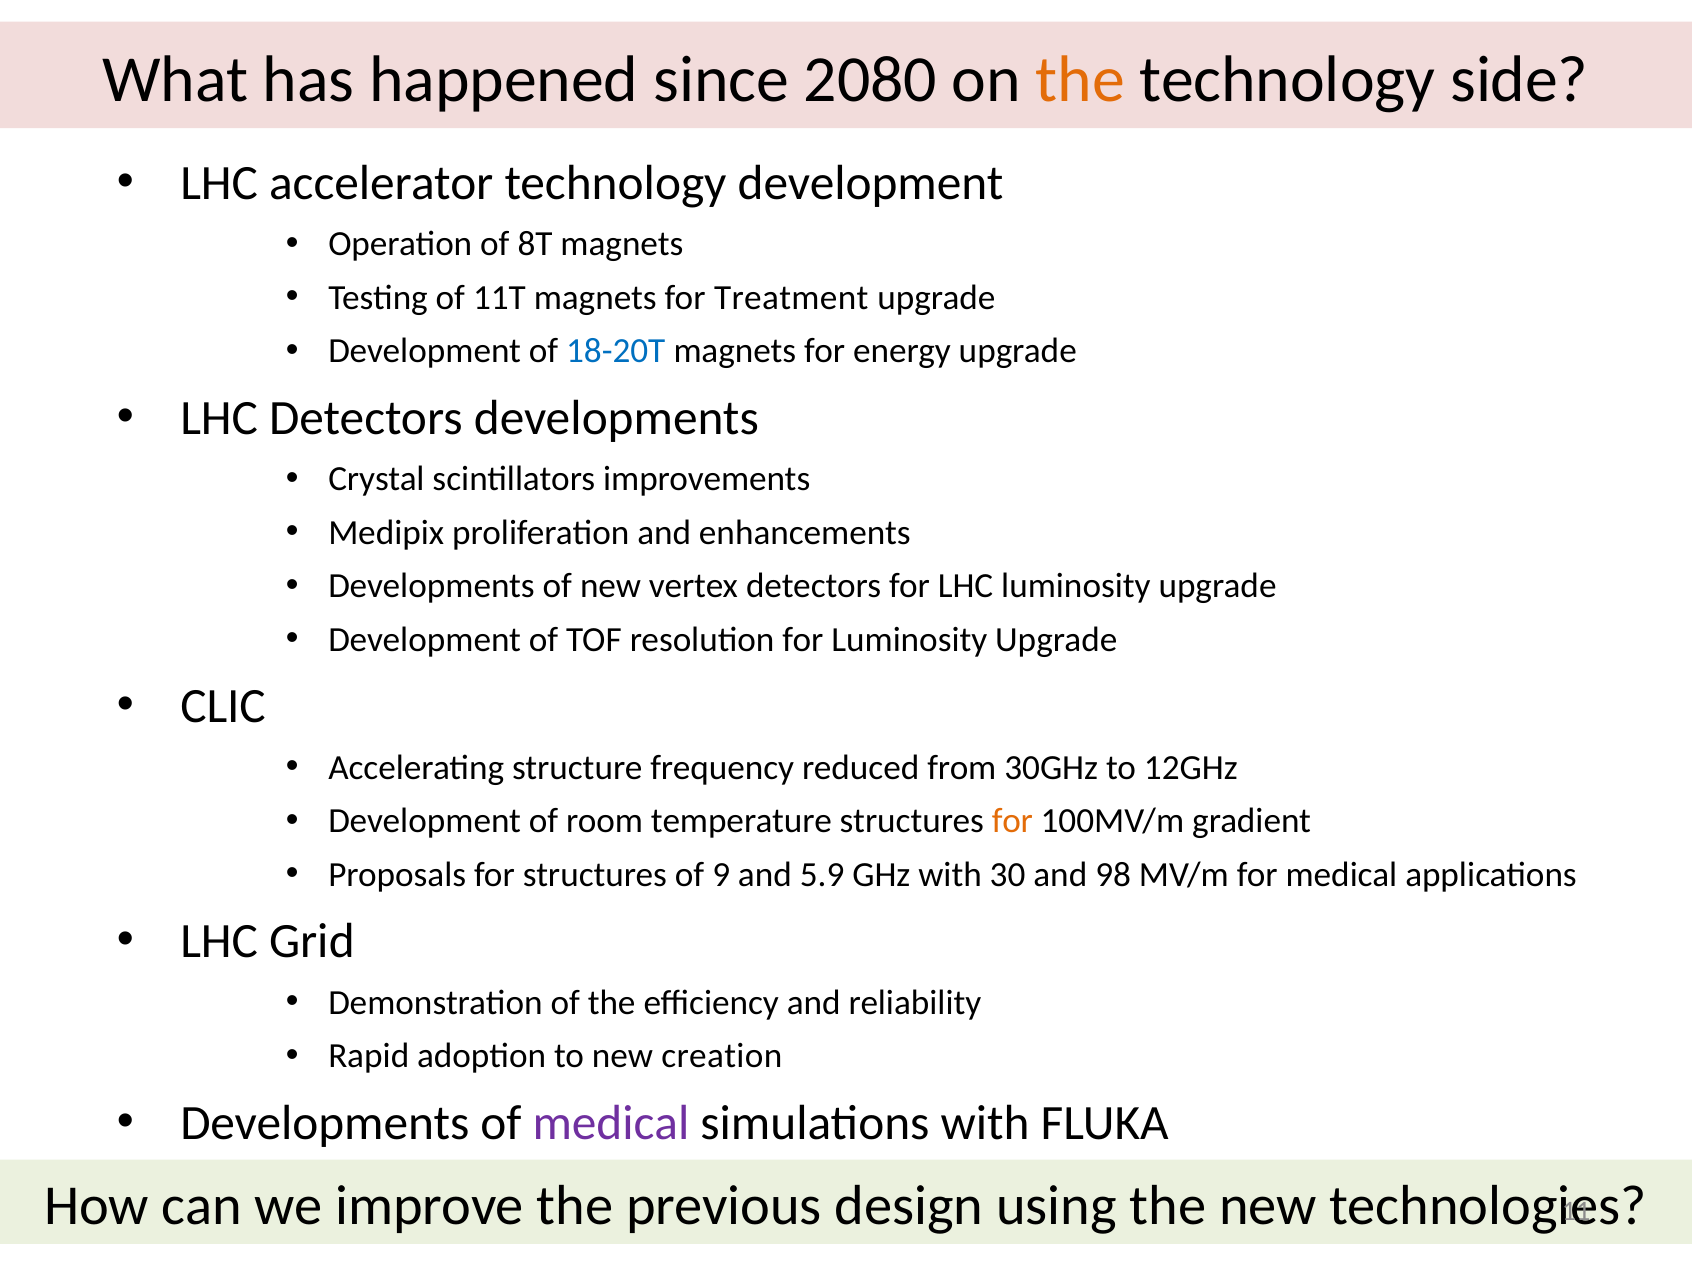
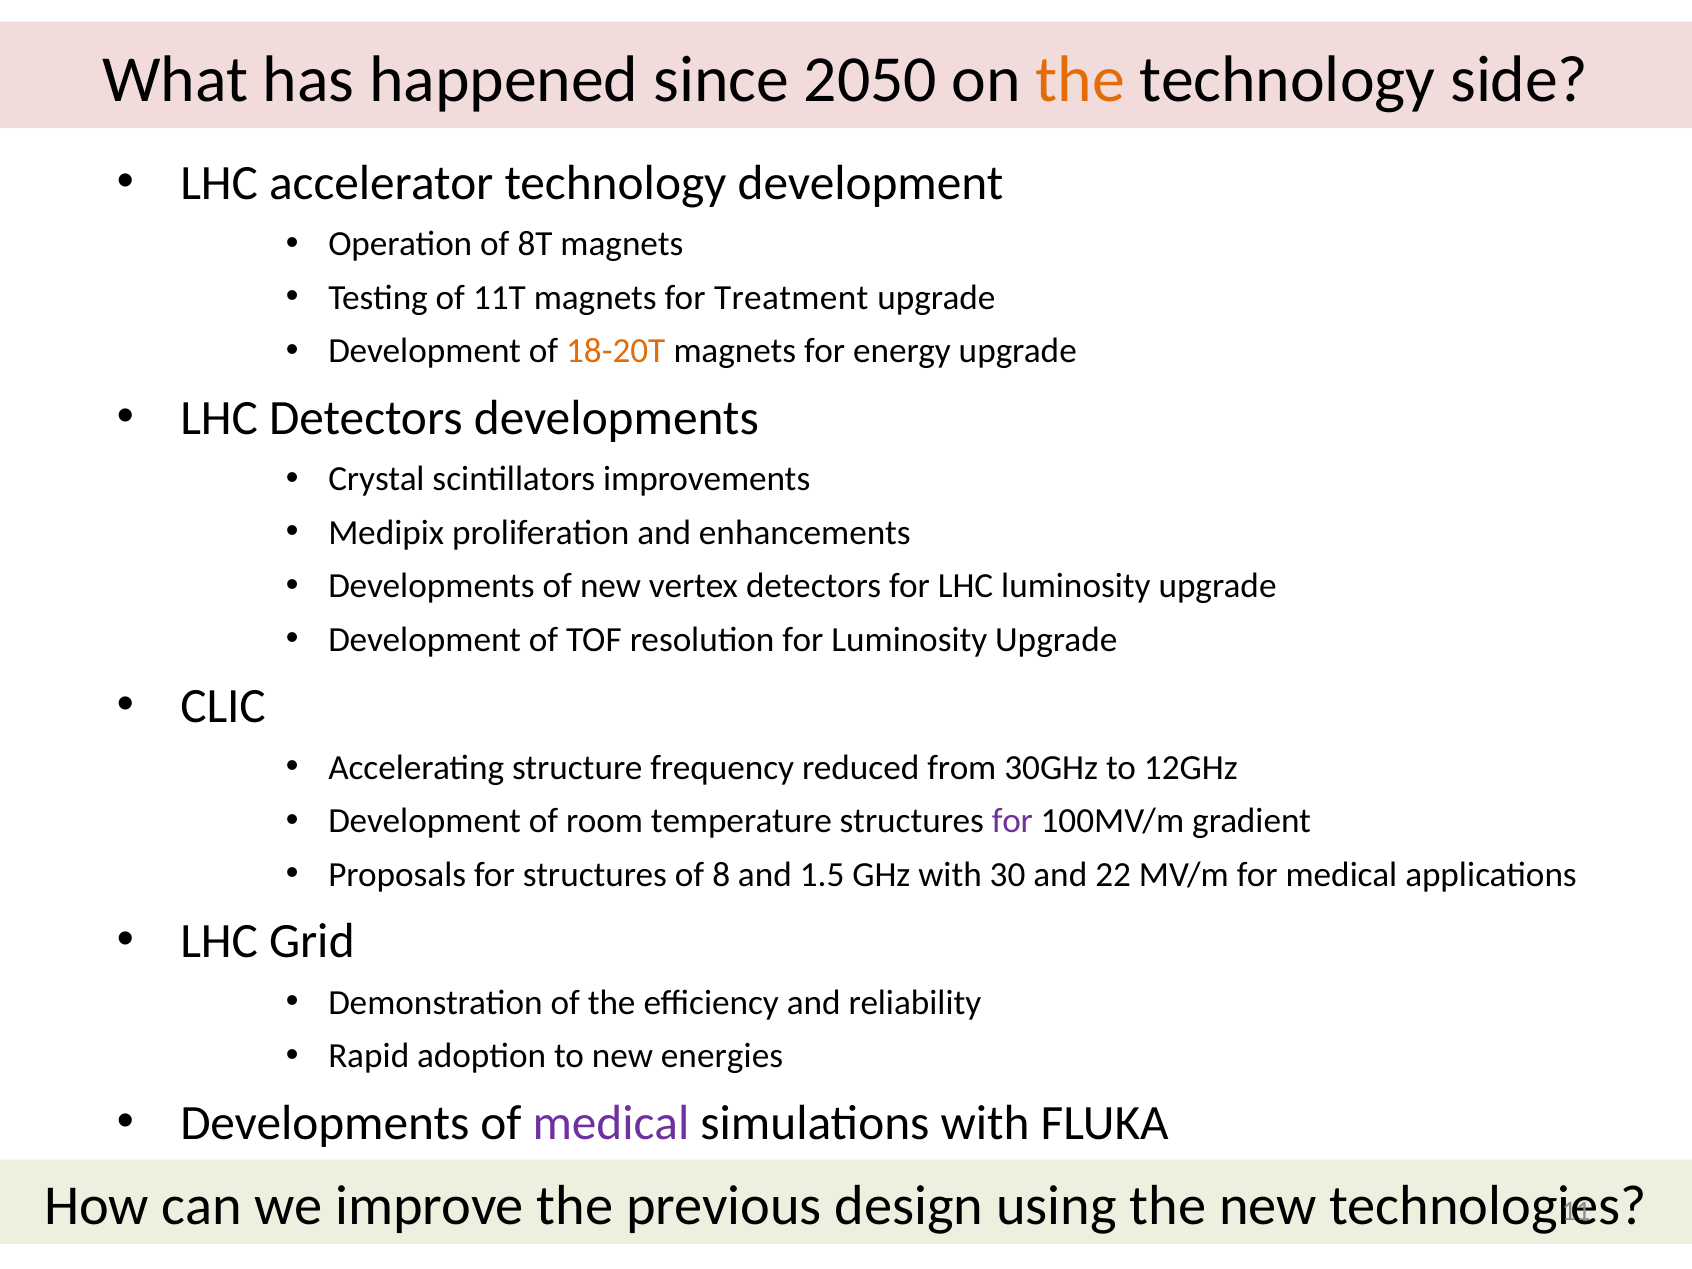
2080: 2080 -> 2050 (871, 79)
18-20T colour: blue -> orange (616, 351)
for colour: orange -> purple (1012, 821)
9: 9 -> 8 (721, 875)
5.9: 5.9 -> 1.5 (822, 875)
98: 98 -> 22 (1113, 875)
creation: creation -> energies (722, 1056)
